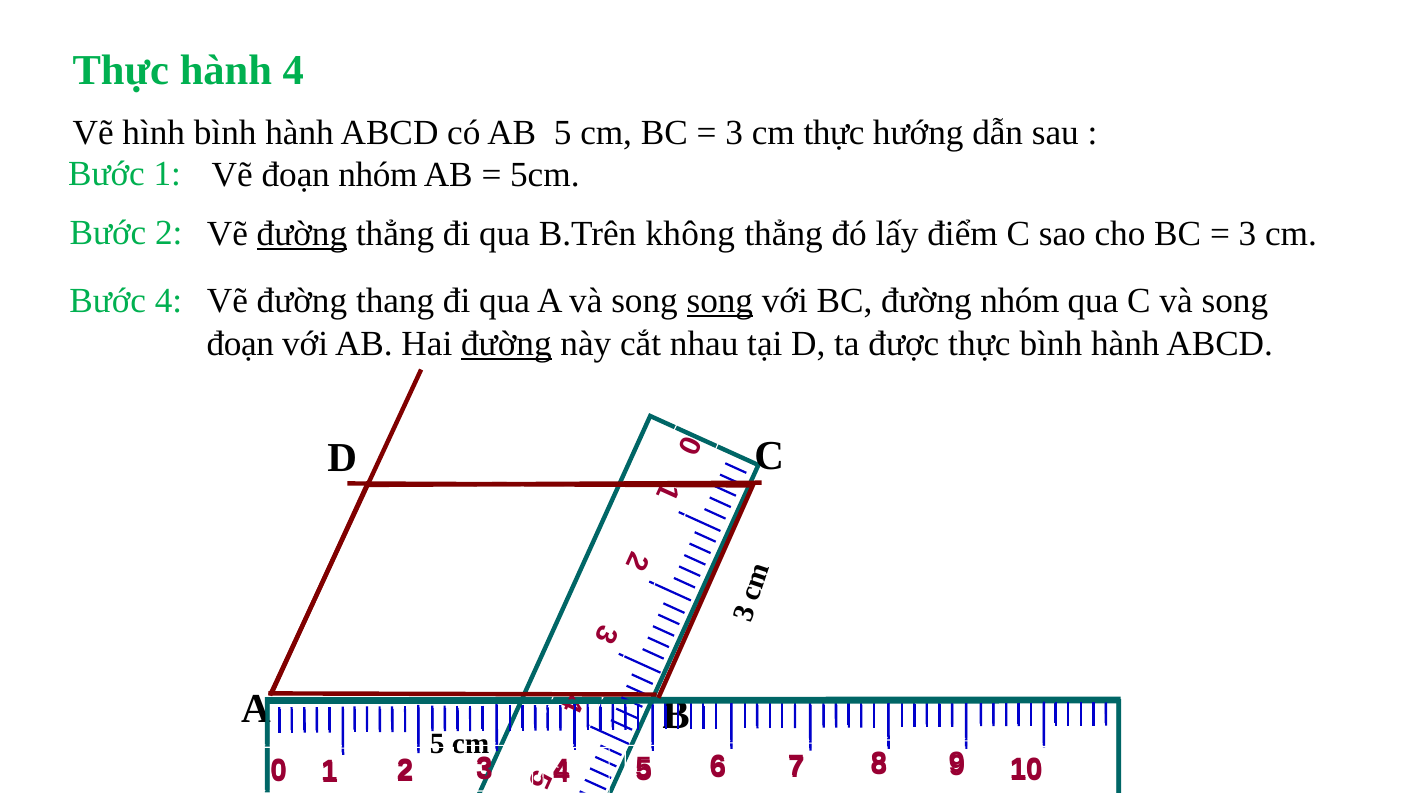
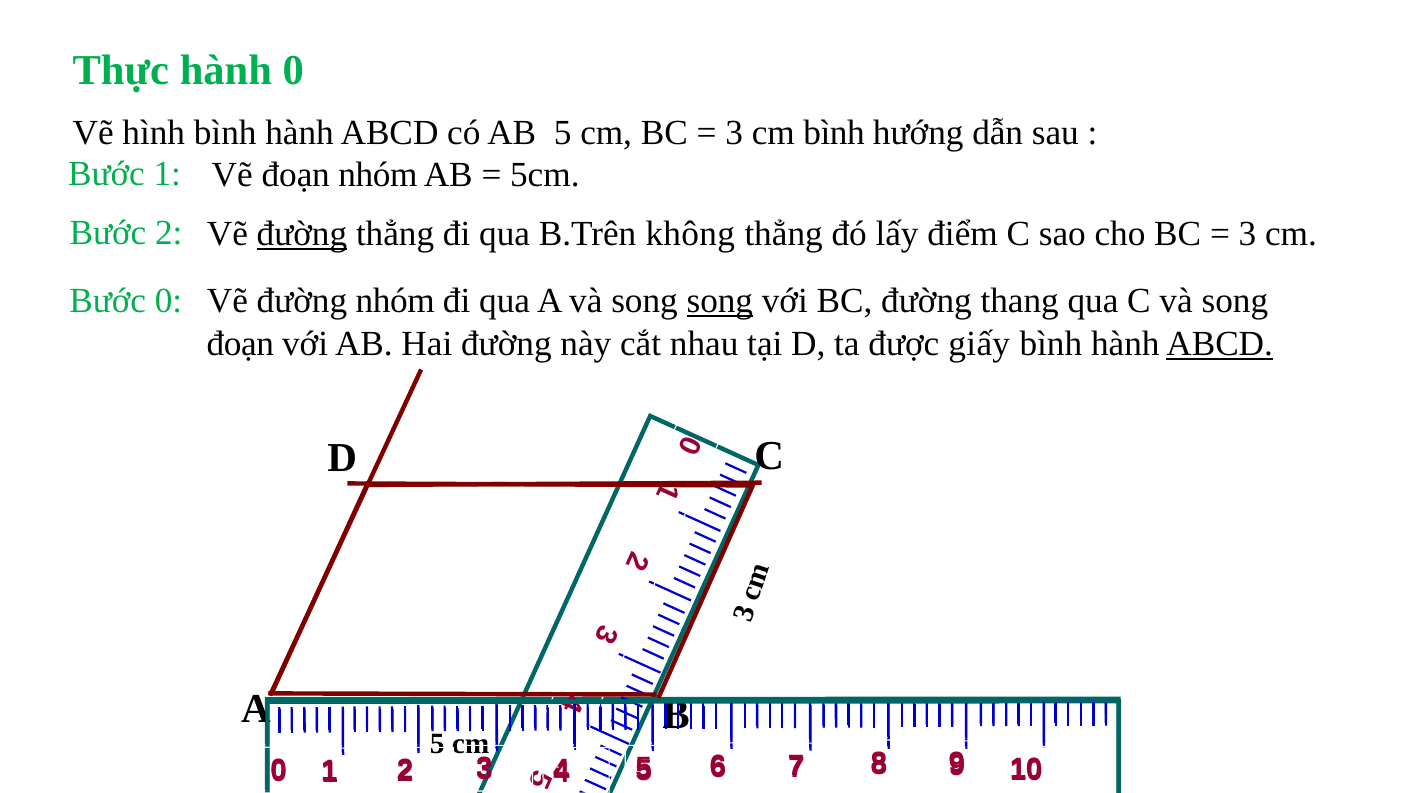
hành 4: 4 -> 0 (293, 70)
cm thực: thực -> bình (834, 132)
Bước 4: 4 -> 0 (169, 301)
đường thang: thang -> nhóm (395, 301)
đường nhóm: nhóm -> thang (1020, 301)
đường underline: present -> none (506, 343)
được thực: thực -> giấy (979, 343)
ABCD underline: none -> present (1220, 343)
